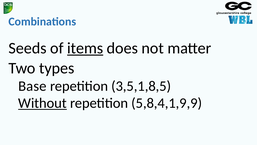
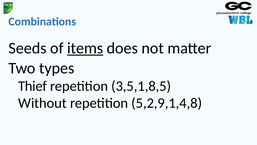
Base: Base -> Thief (33, 86)
Without underline: present -> none (42, 103)
5,8,4,1,9,9: 5,8,4,1,9,9 -> 5,2,9,1,4,8 (167, 103)
